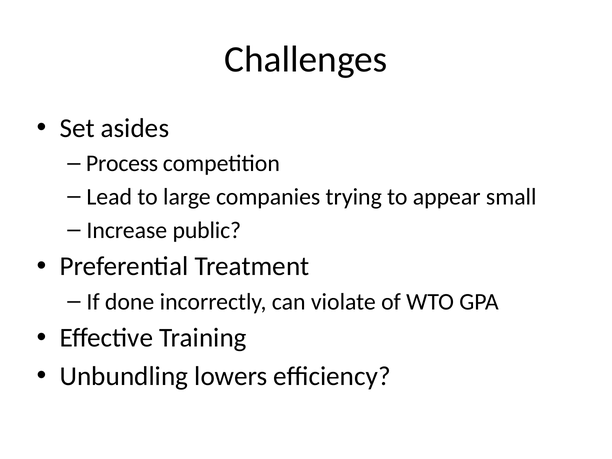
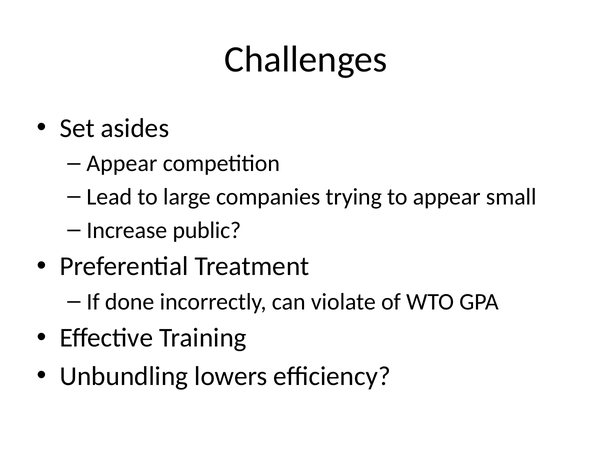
Process: Process -> Appear (122, 164)
